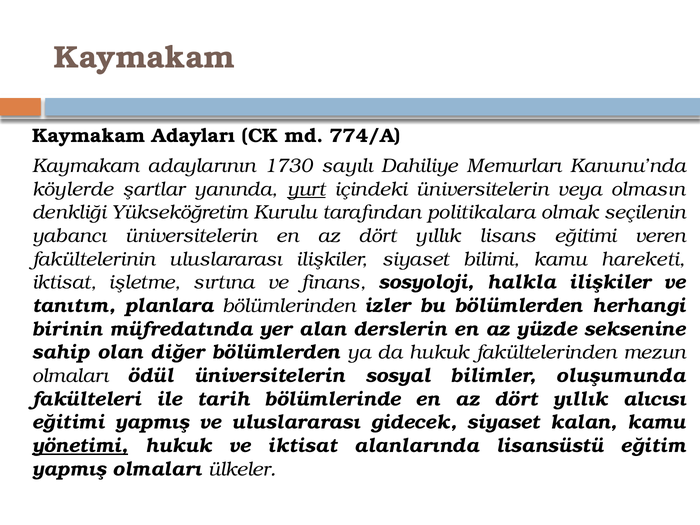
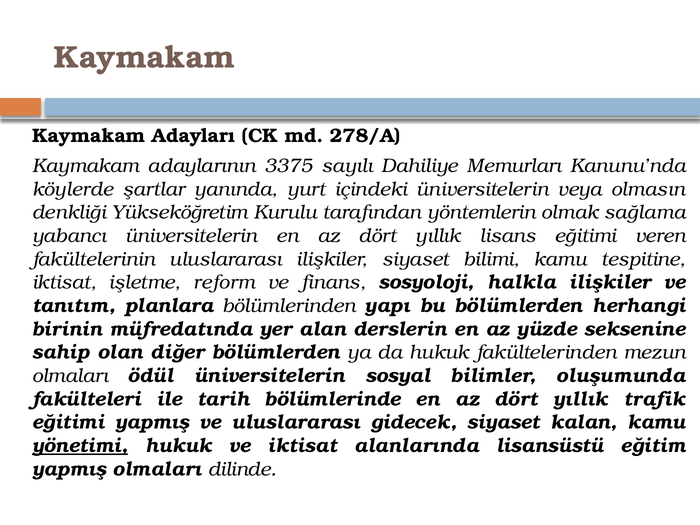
774/A: 774/A -> 278/A (365, 136)
1730: 1730 -> 3375 (289, 166)
yurt underline: present -> none (306, 189)
politikalara: politikalara -> yöntemlerin (481, 212)
seçilenin: seçilenin -> sağlama (645, 212)
hareketi: hareketi -> tespitine (643, 259)
sırtına: sırtına -> reform (224, 283)
izler: izler -> yapı (387, 306)
alıcısı: alıcısı -> trafik (654, 399)
ülkeler: ülkeler -> dilinde (242, 469)
